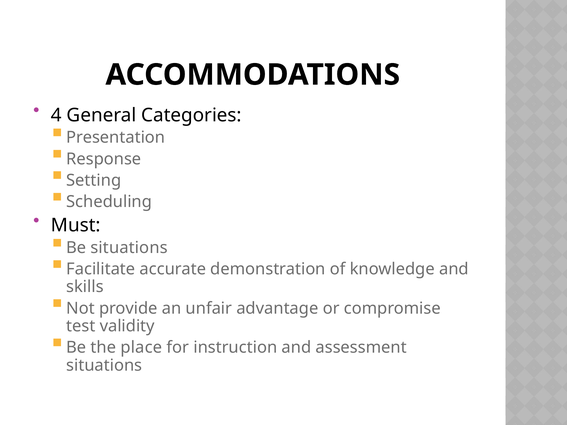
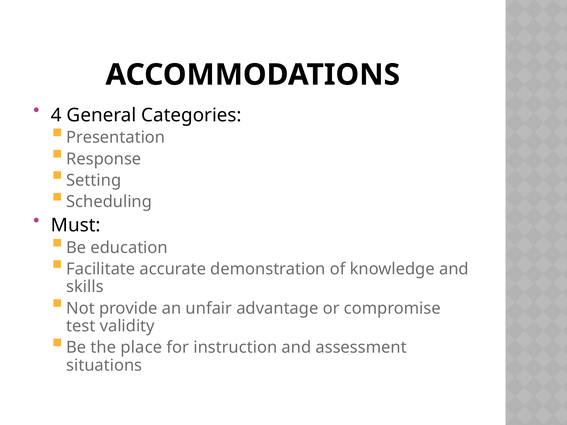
Be situations: situations -> education (129, 248)
